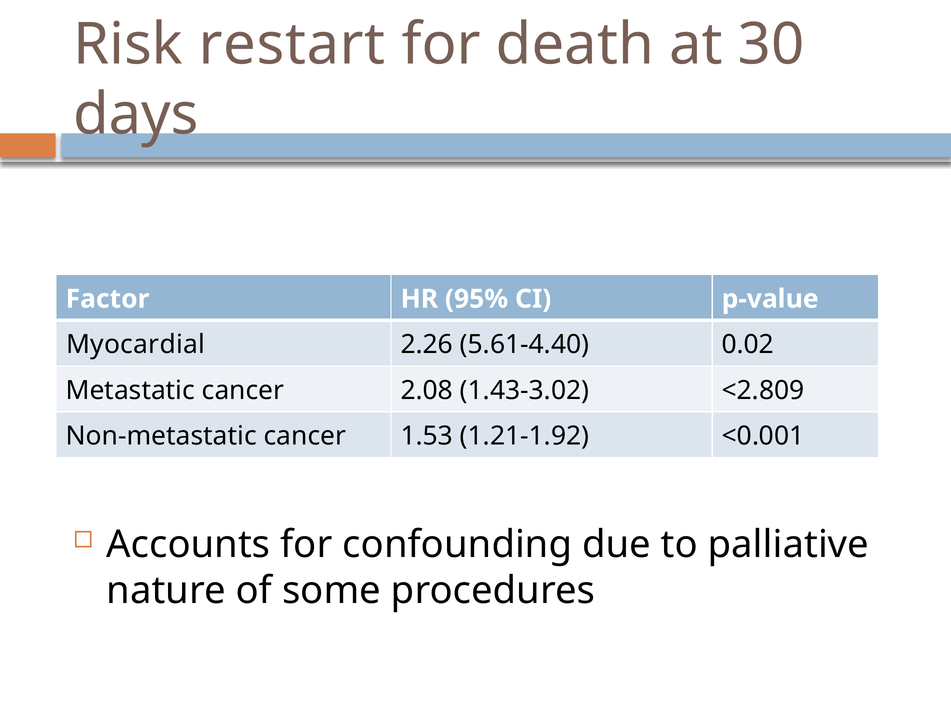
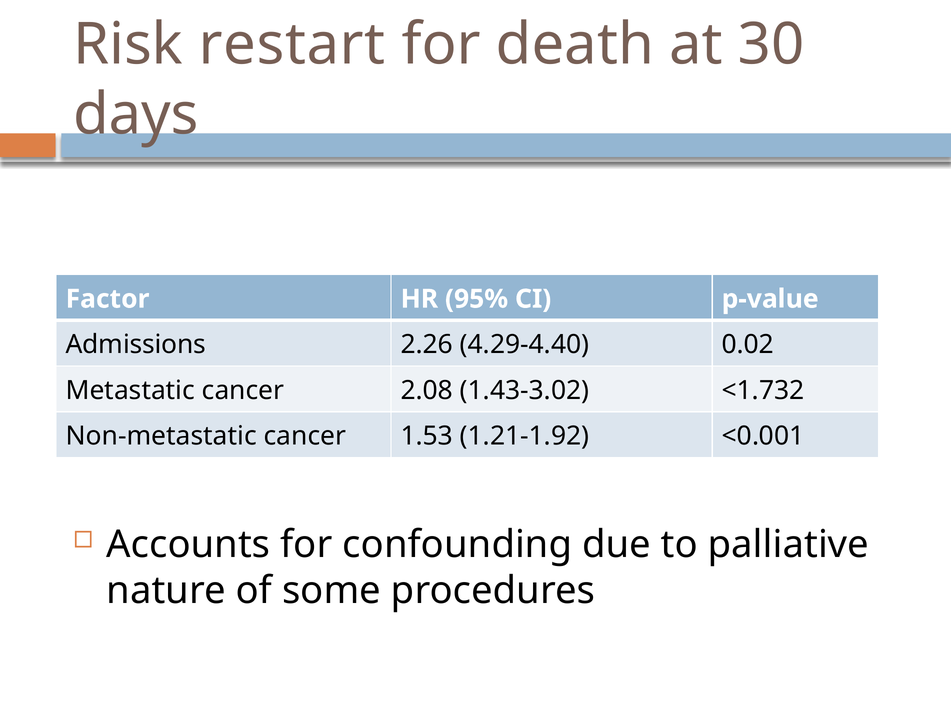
Myocardial: Myocardial -> Admissions (136, 344)
5.61-4.40: 5.61-4.40 -> 4.29-4.40 (525, 344)
<2.809: <2.809 -> <1.732 (763, 390)
